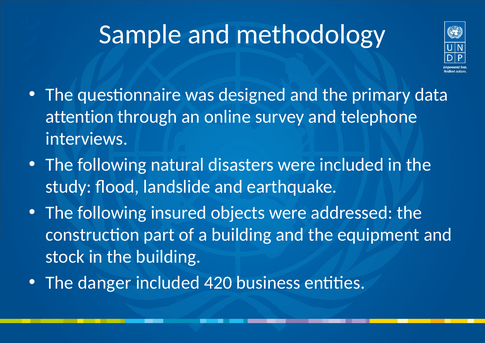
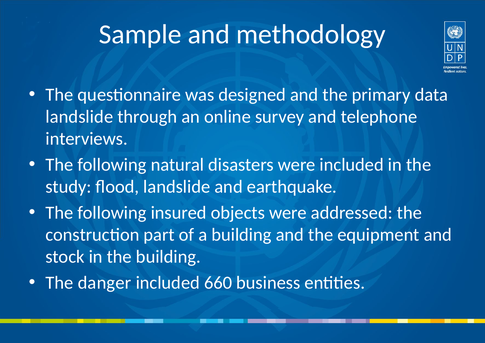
attention: attention -> landslide (79, 117)
420: 420 -> 660 (218, 283)
